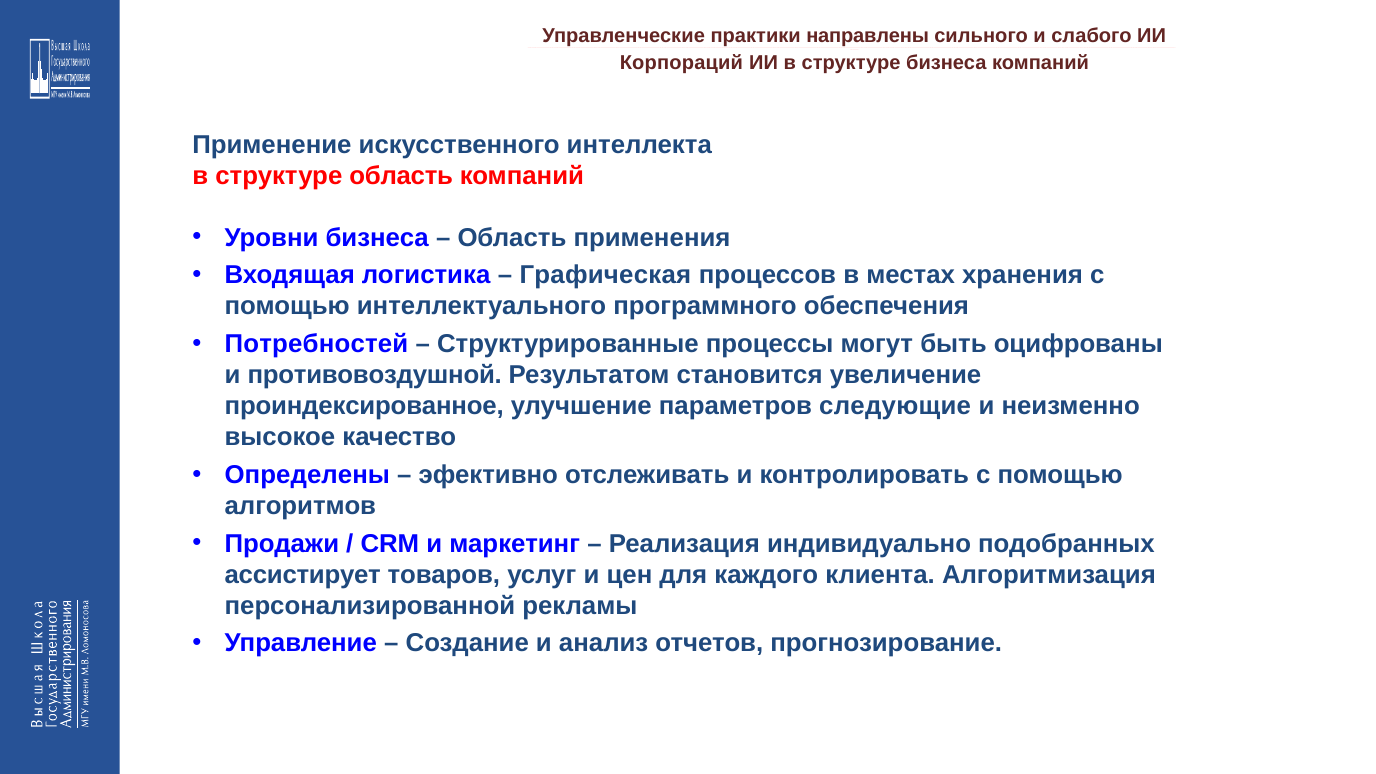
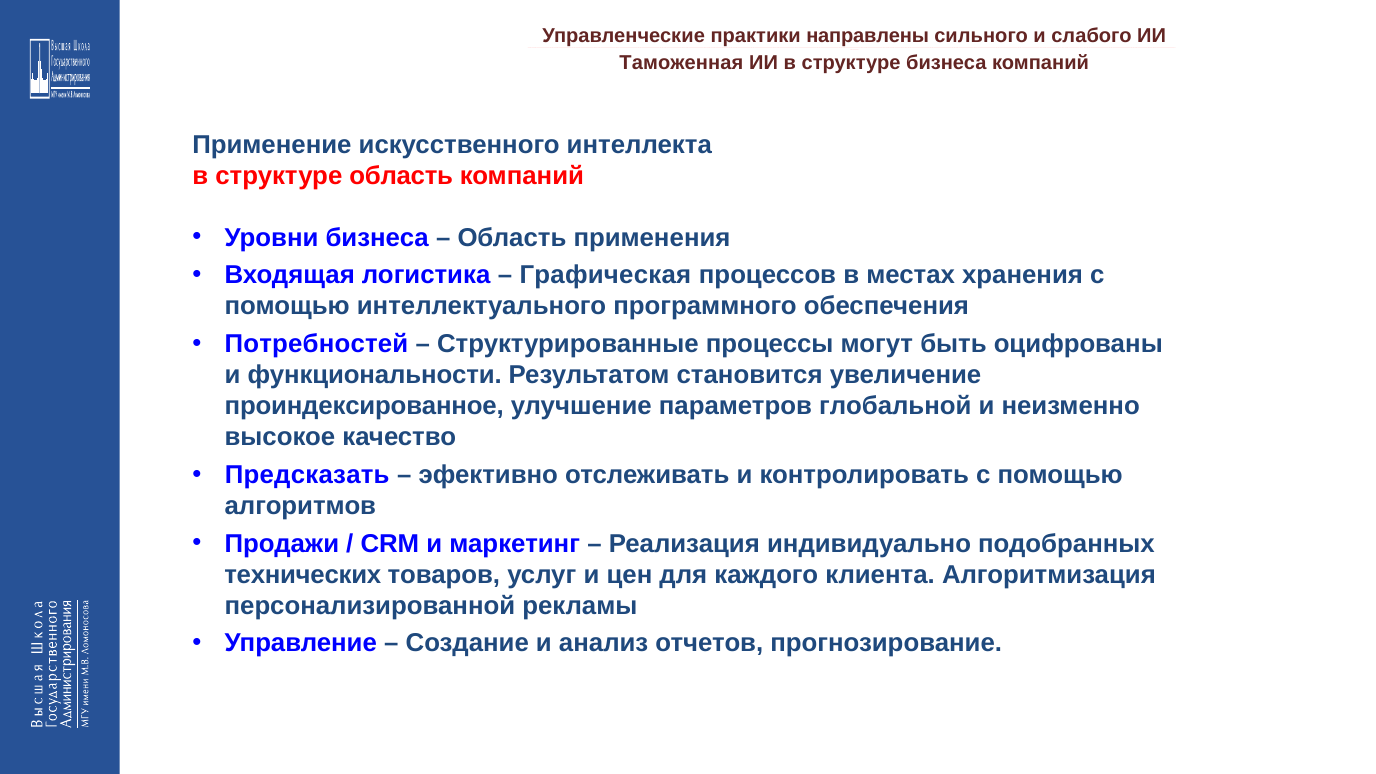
Корпораций: Корпораций -> Таможенная (681, 63)
противовоздушной: противовоздушной -> функциональности (375, 375)
следующие: следующие -> глобальной (895, 406)
Определены: Определены -> Предсказать (307, 475)
ассистирует: ассистирует -> технических (303, 575)
